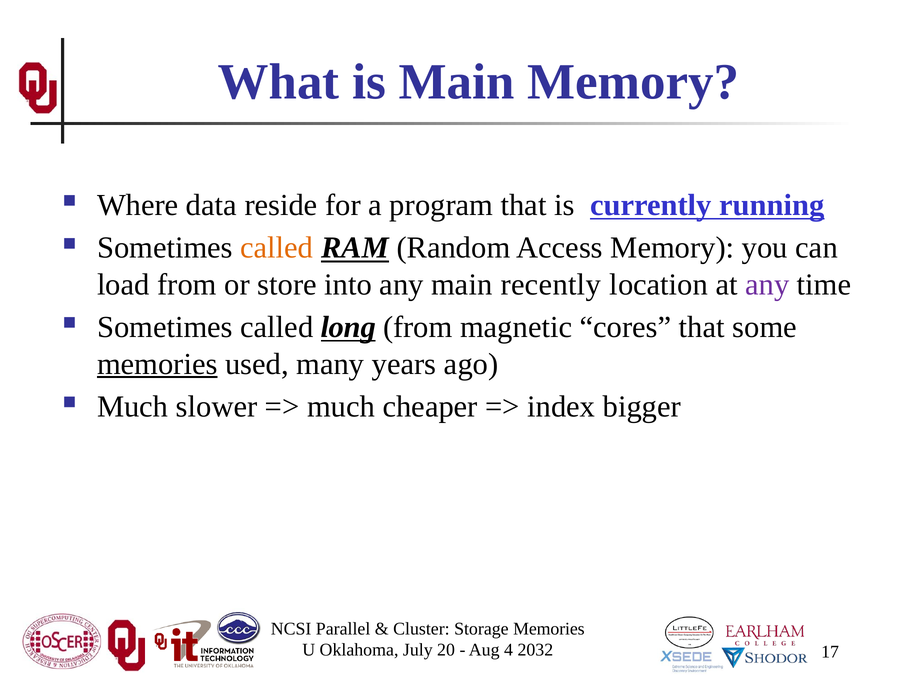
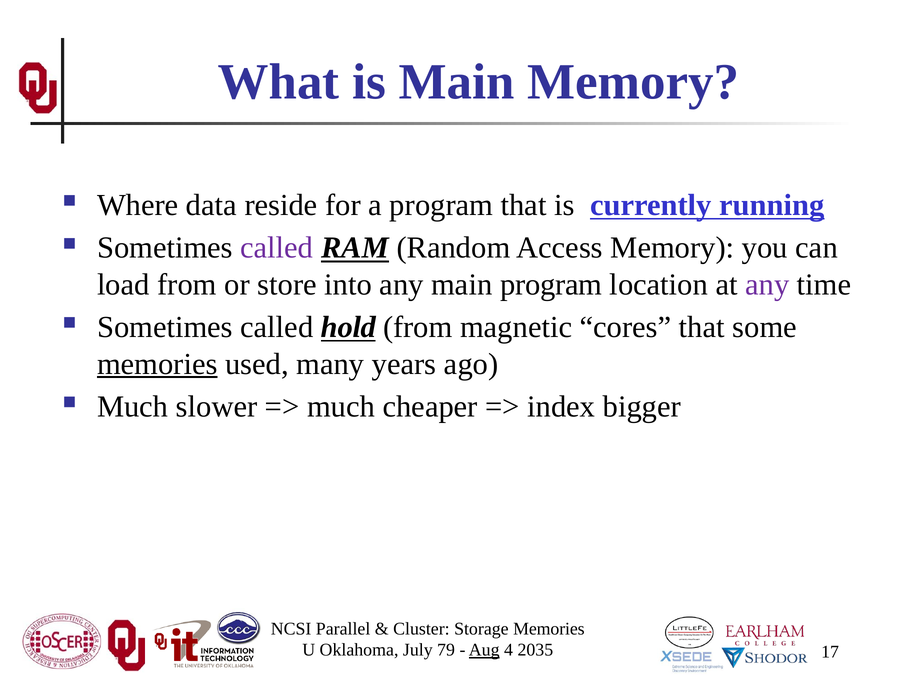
called colour: orange -> purple (277, 248)
main recently: recently -> program (551, 285)
long: long -> hold (348, 328)
20: 20 -> 79 (446, 651)
Aug underline: none -> present (484, 651)
2032: 2032 -> 2035 (535, 651)
